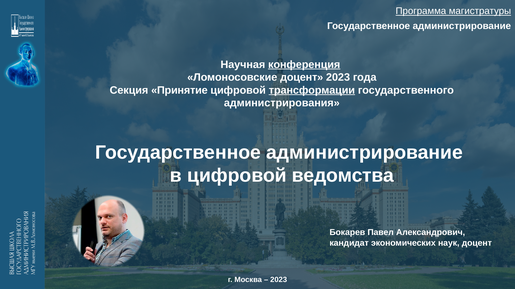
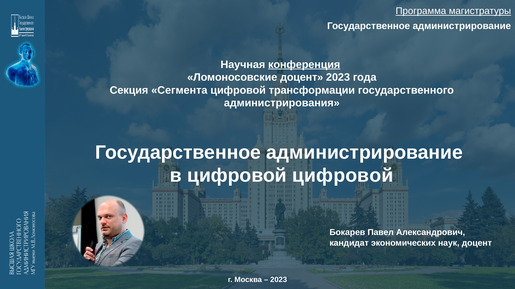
Принятие: Принятие -> Сегмента (179, 90)
трансформации underline: present -> none (312, 90)
цифровой ведомства: ведомства -> цифровой (343, 176)
